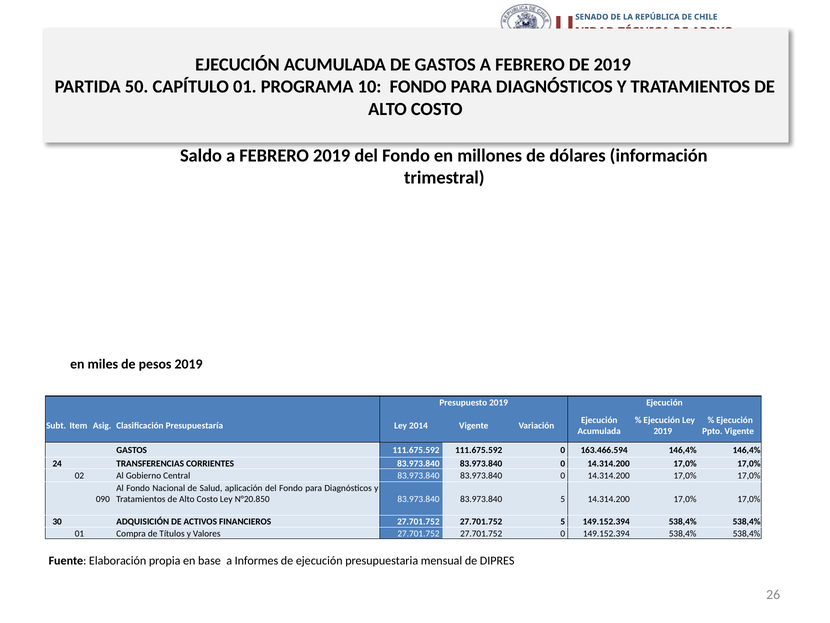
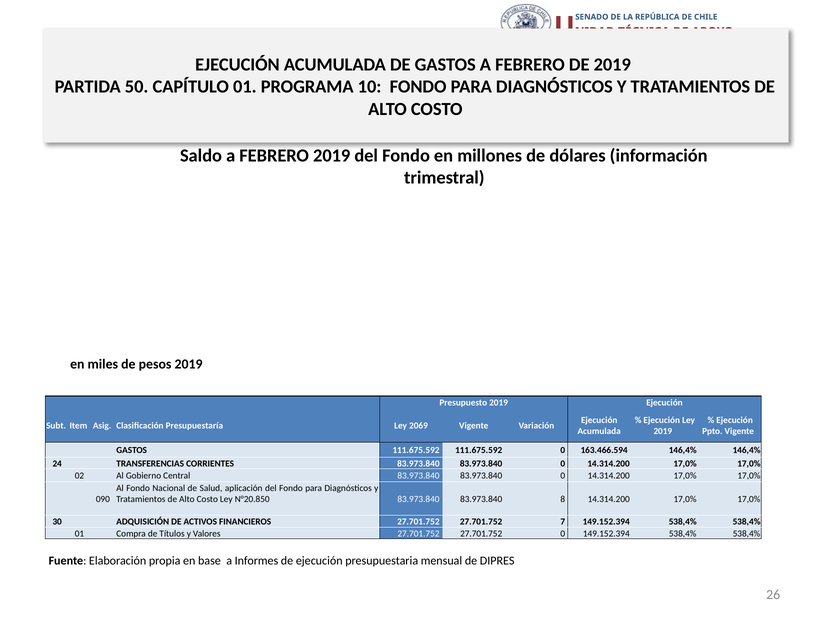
2014: 2014 -> 2069 (418, 425)
83.973.840 5: 5 -> 8 (563, 499)
27.701.752 5: 5 -> 7 (563, 521)
